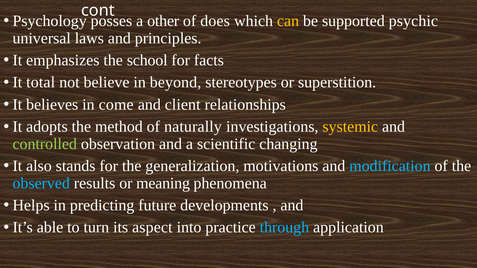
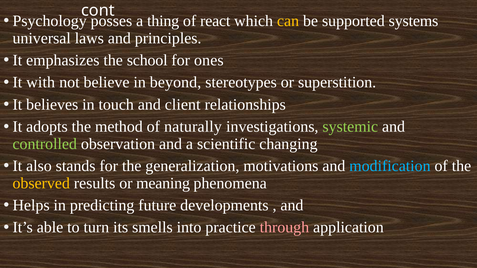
other: other -> thing (163, 21)
does: does -> react (215, 21)
psychic: psychic -> systems (413, 21)
facts: facts -> ones (209, 60)
total: total -> with (41, 83)
come: come -> touch (116, 105)
systemic colour: yellow -> light green (350, 127)
observed colour: light blue -> yellow (41, 183)
aspect: aspect -> smells (152, 228)
through colour: light blue -> pink (284, 228)
